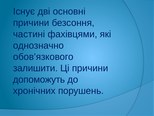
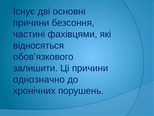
однозначно: однозначно -> відносяться (38, 45)
допоможуть: допоможуть -> однозначно (39, 79)
